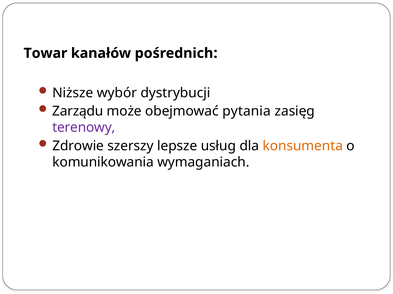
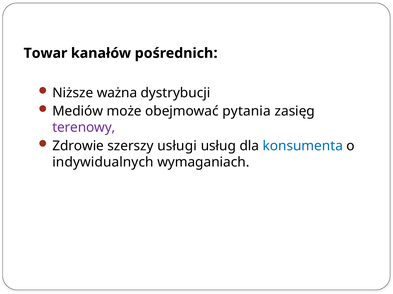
wybór: wybór -> ważna (117, 93)
Zarządu: Zarządu -> Mediów (78, 111)
lepsze: lepsze -> usługi (177, 146)
konsumenta colour: orange -> blue (303, 146)
komunikowania: komunikowania -> indywidualnych (103, 163)
